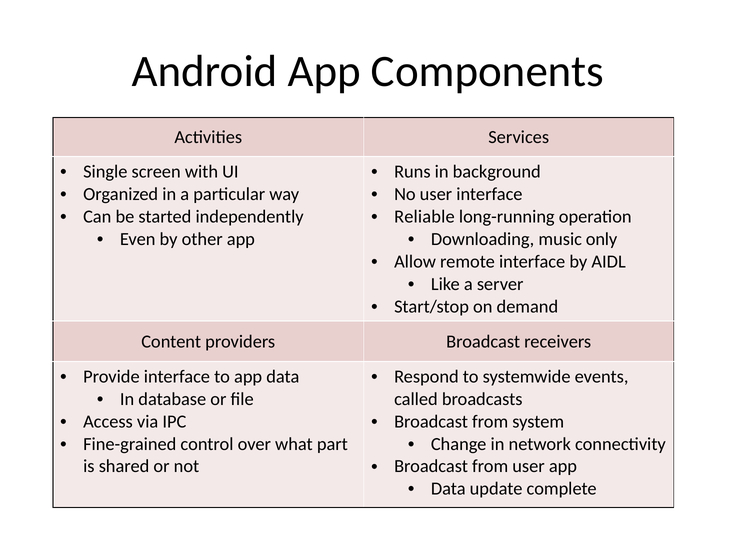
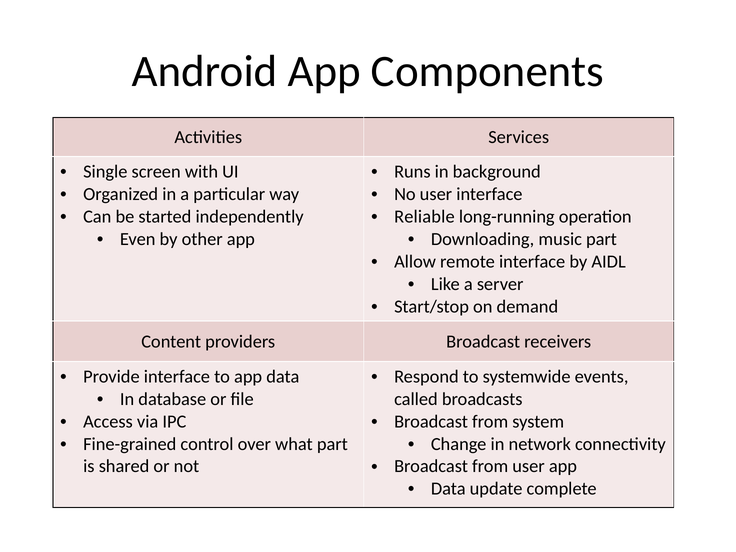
music only: only -> part (601, 239)
